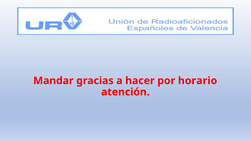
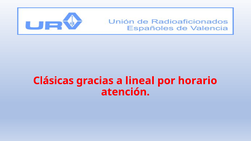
Mandar: Mandar -> Clásicas (53, 81)
hacer: hacer -> lineal (140, 81)
